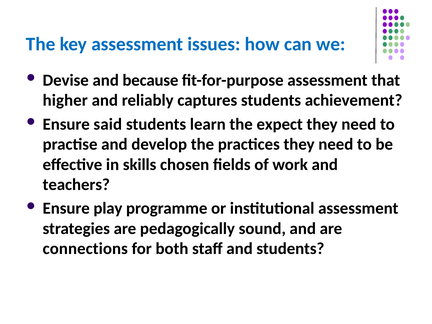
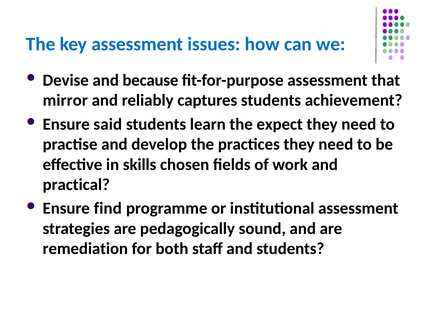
higher: higher -> mirror (65, 100)
teachers: teachers -> practical (76, 185)
play: play -> find (108, 208)
connections: connections -> remediation (85, 249)
